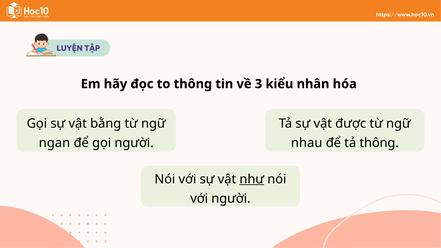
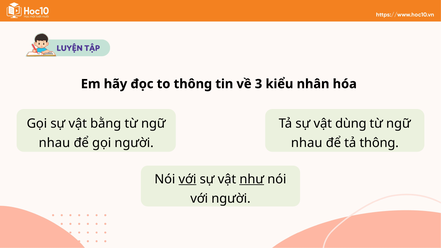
được: được -> dùng (351, 124)
ngan: ngan -> nhau (54, 143)
với underline: none -> present (187, 179)
